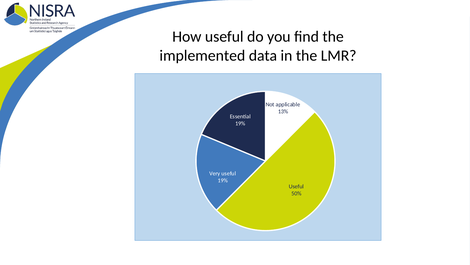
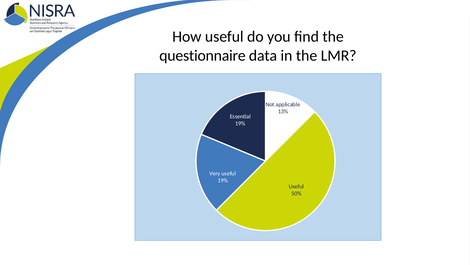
implemented: implemented -> questionnaire (202, 55)
